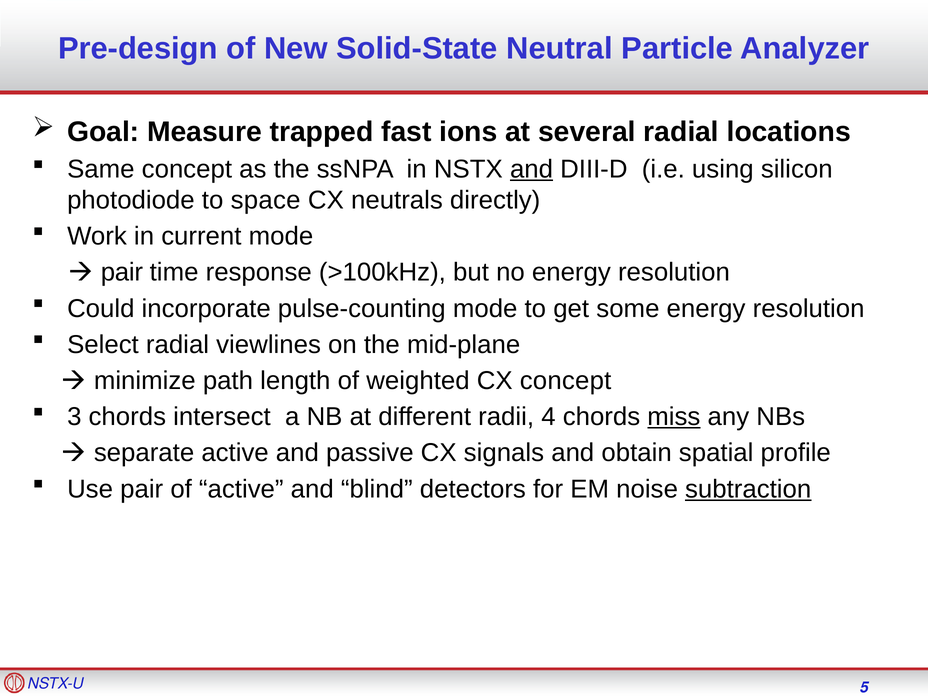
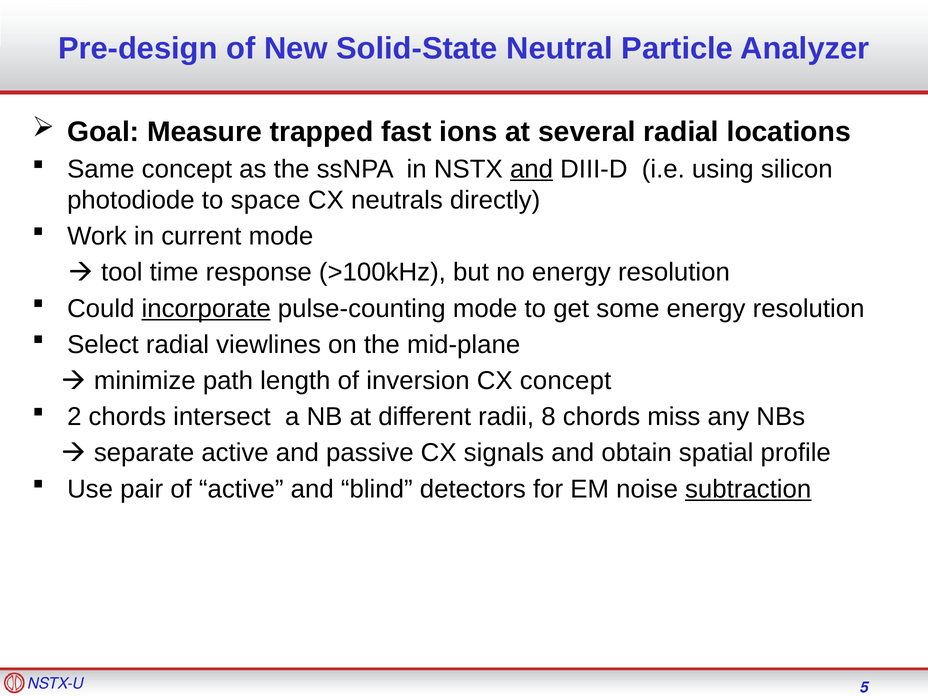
pair: pair -> tool (122, 272)
incorporate underline: none -> present (206, 309)
weighted: weighted -> inversion (418, 381)
3: 3 -> 2 (74, 417)
4: 4 -> 8 (548, 417)
miss underline: present -> none (674, 417)
